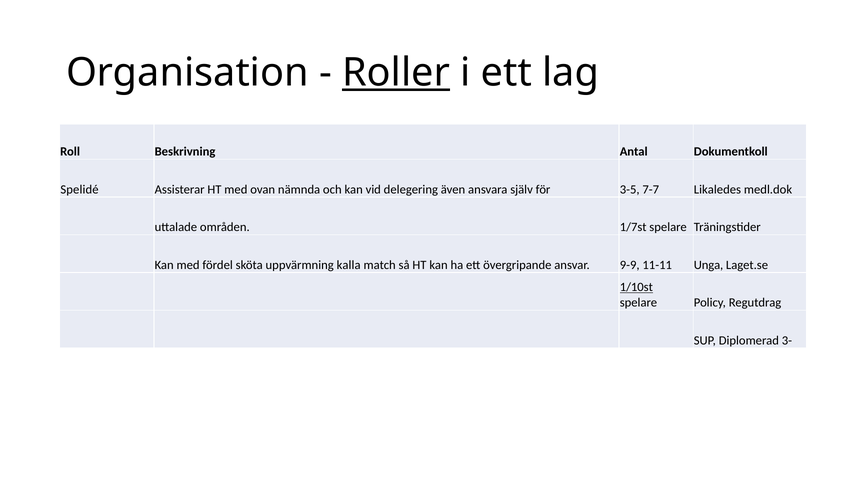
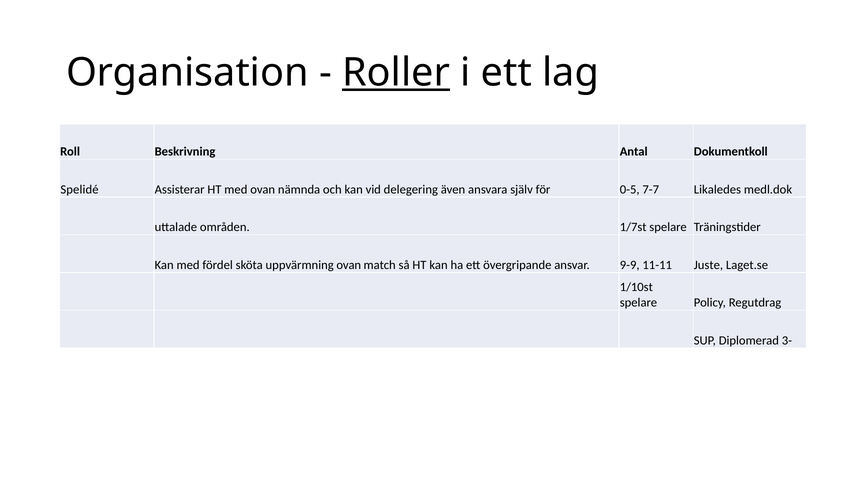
3-5: 3-5 -> 0-5 (630, 190)
uppvärmning kalla: kalla -> ovan (349, 265)
Unga: Unga -> Juste (708, 265)
1/10st underline: present -> none (636, 287)
